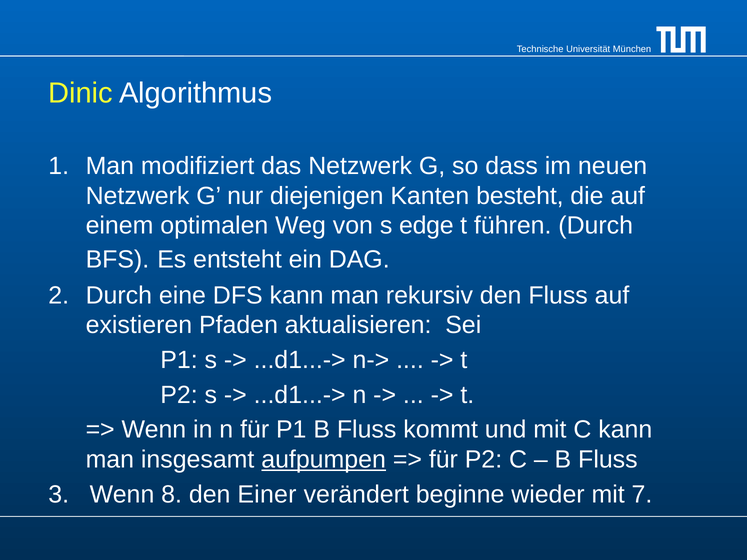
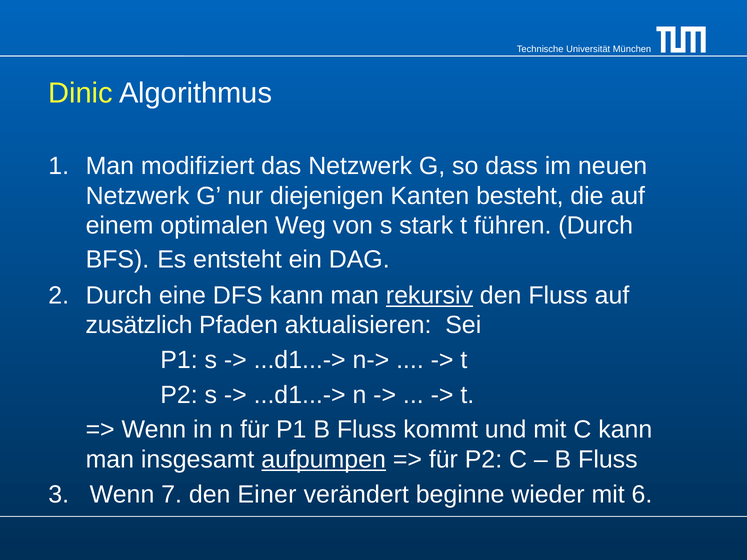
edge: edge -> stark (426, 226)
rekursiv underline: none -> present (429, 295)
existieren: existieren -> zusätzlich (139, 325)
8: 8 -> 7 (172, 495)
7: 7 -> 6 (642, 495)
